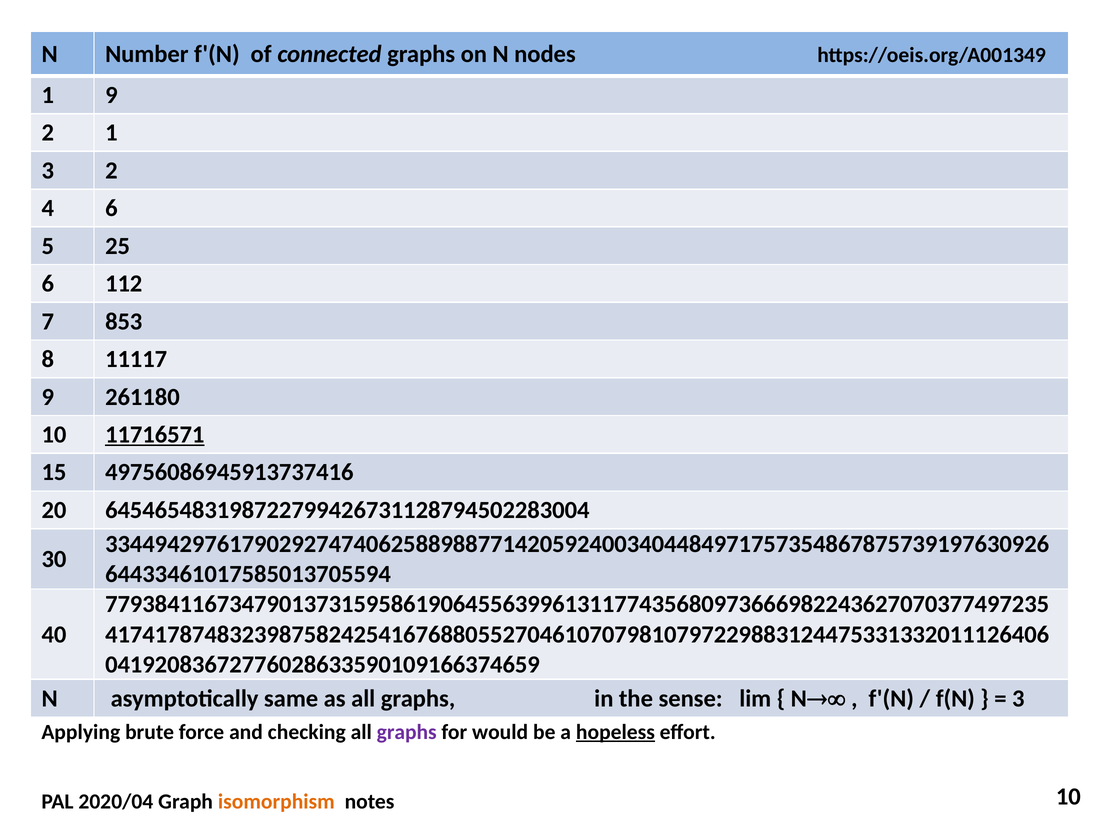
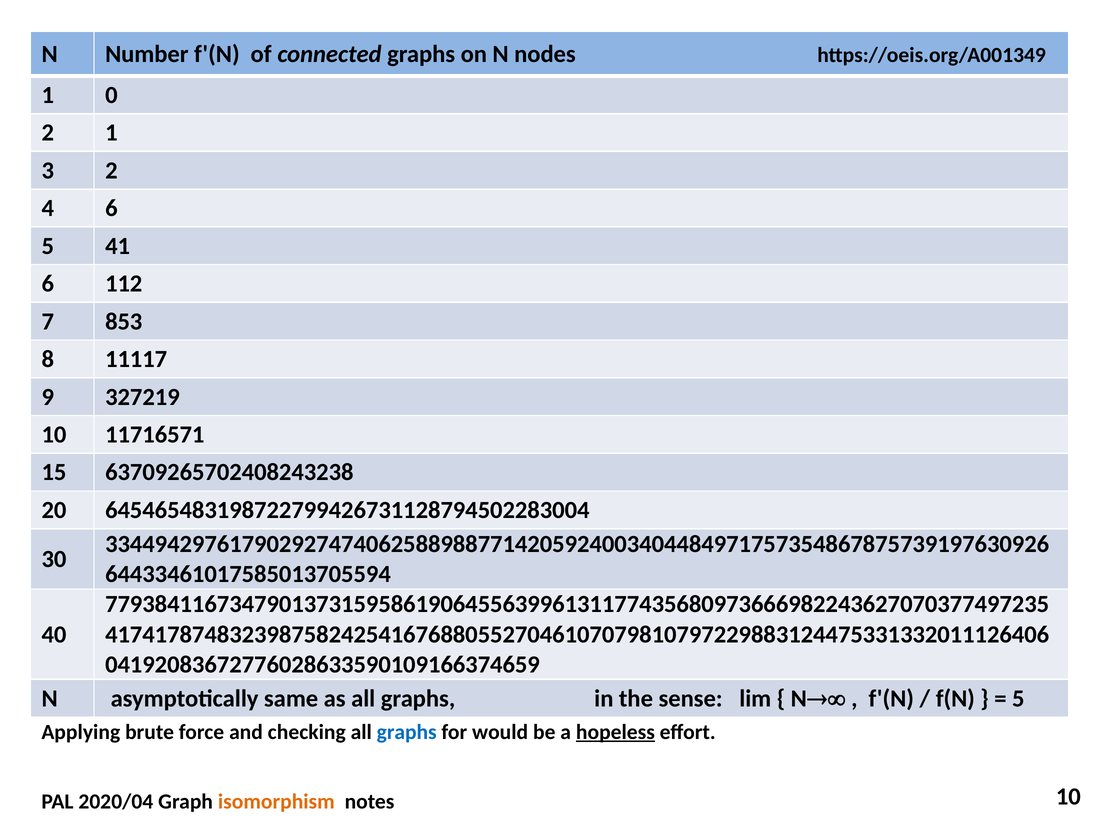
1 9: 9 -> 0 (111, 95)
25: 25 -> 41 (118, 246)
261180: 261180 -> 327219 (142, 397)
11716571 underline: present -> none (155, 435)
49756086945913737416: 49756086945913737416 -> 63709265702408243238 (229, 472)
3: 3 -> 5 (1018, 698)
graphs colour: purple -> blue (407, 732)
